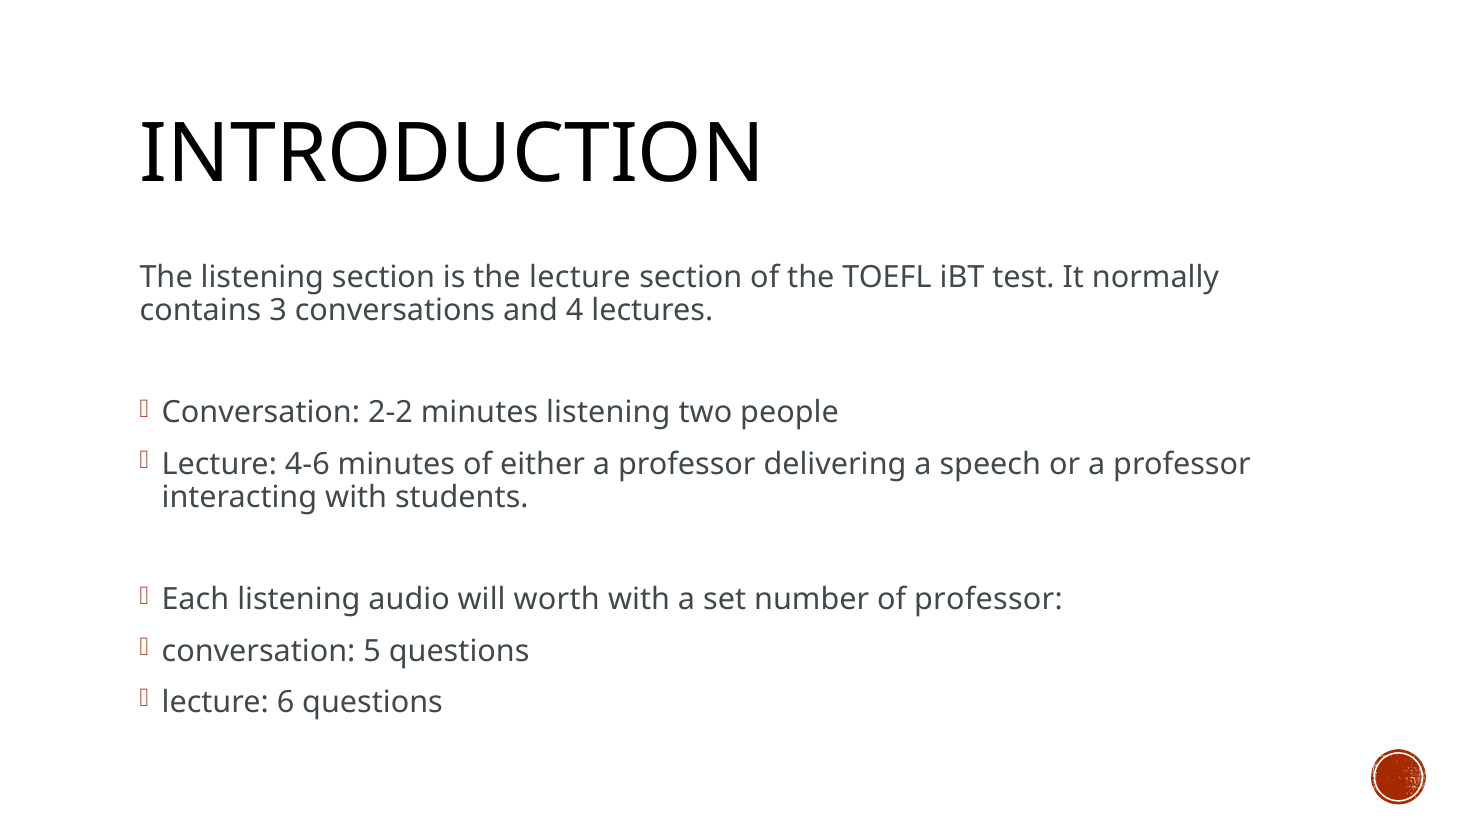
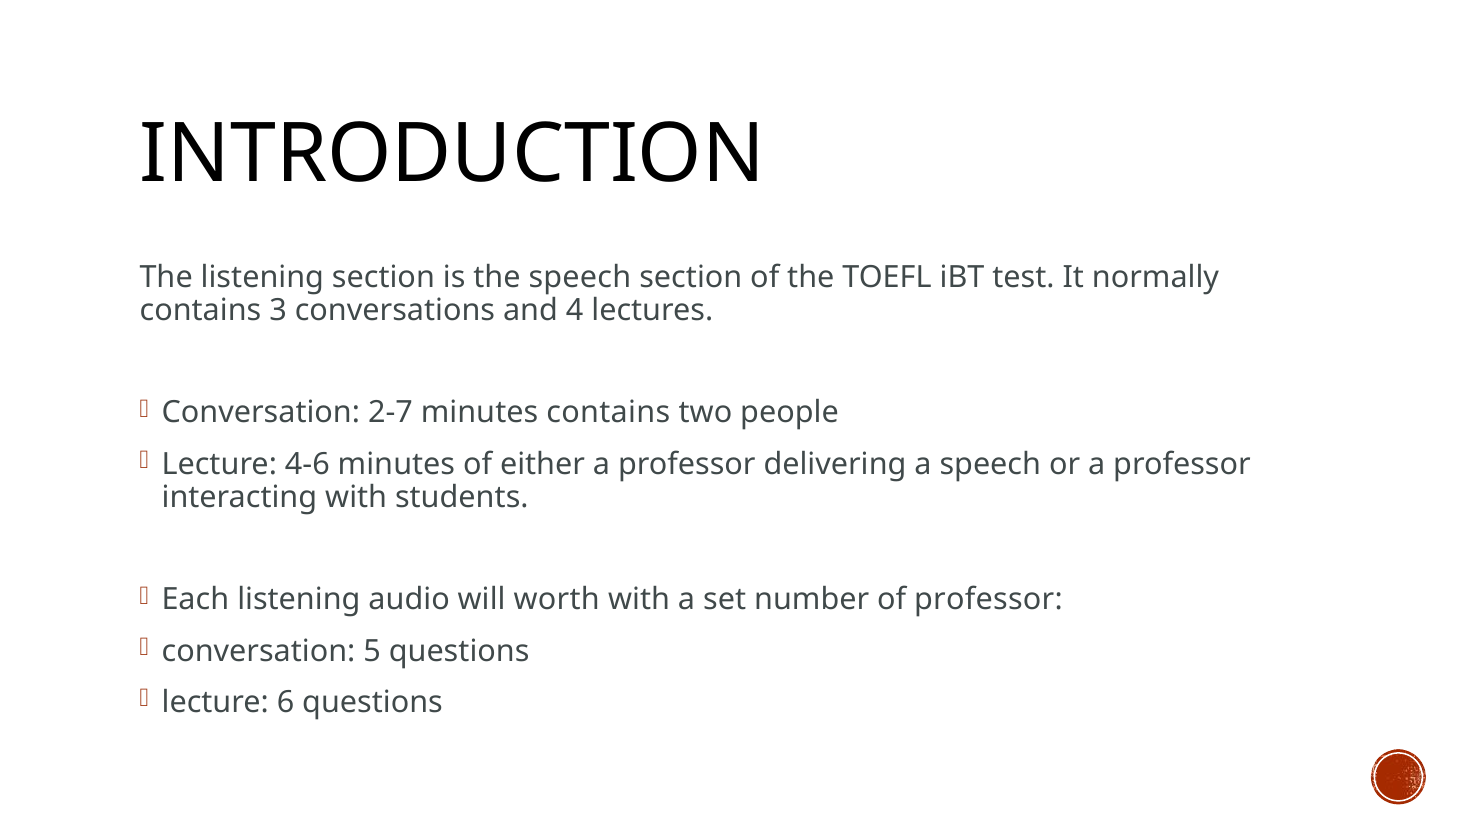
the lecture: lecture -> speech (580, 277)
2-2: 2-2 -> 2-7 (391, 412)
minutes listening: listening -> contains (608, 412)
